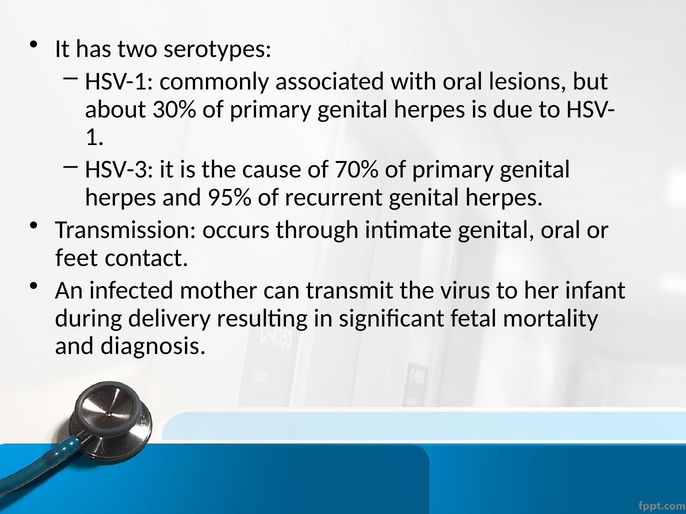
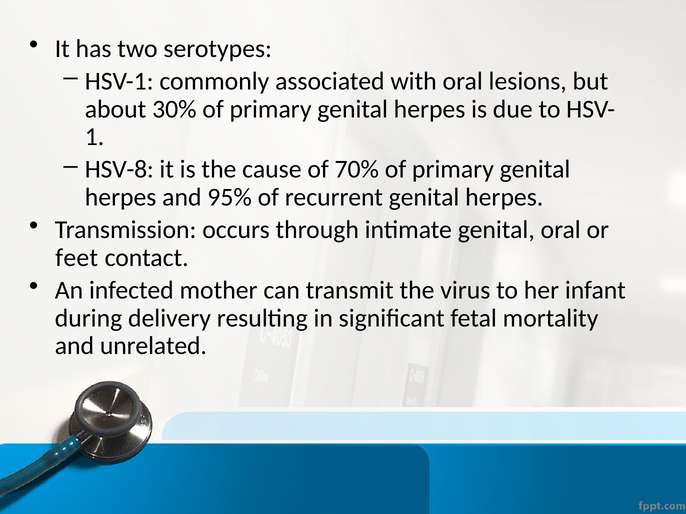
HSV-3: HSV-3 -> HSV-8 (119, 170)
diagnosis: diagnosis -> unrelated (153, 346)
